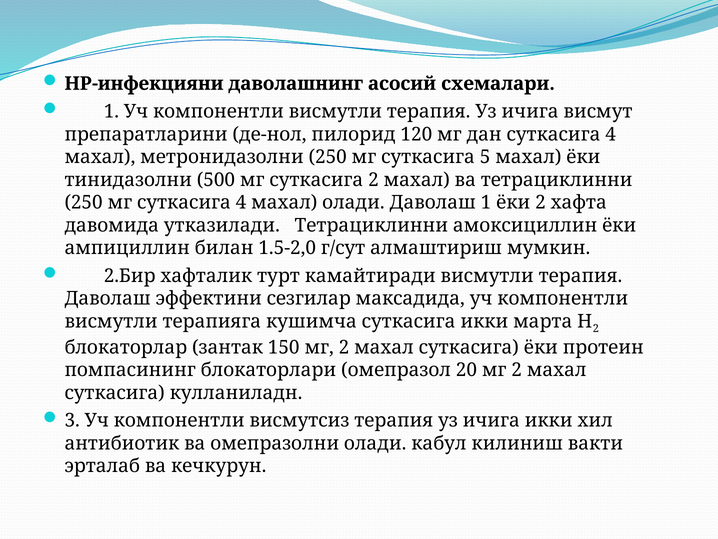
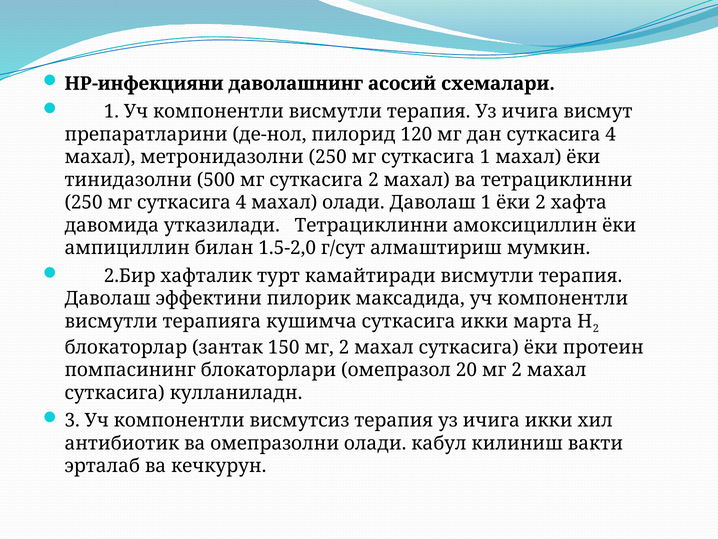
суткасига 5: 5 -> 1 (485, 157)
сезгилар: сезгилар -> пилорик (309, 298)
